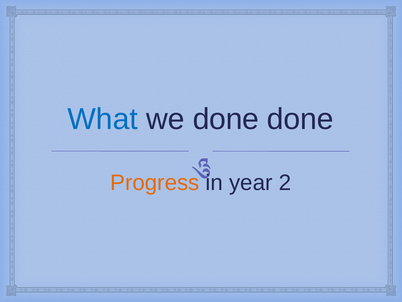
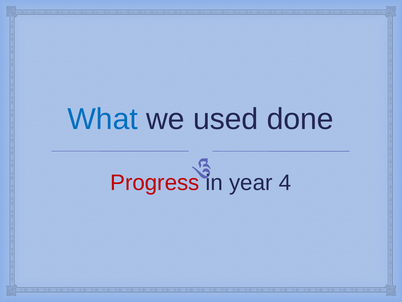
we done: done -> used (226, 119)
Progress colour: orange -> red (155, 183)
2: 2 -> 4 (285, 183)
